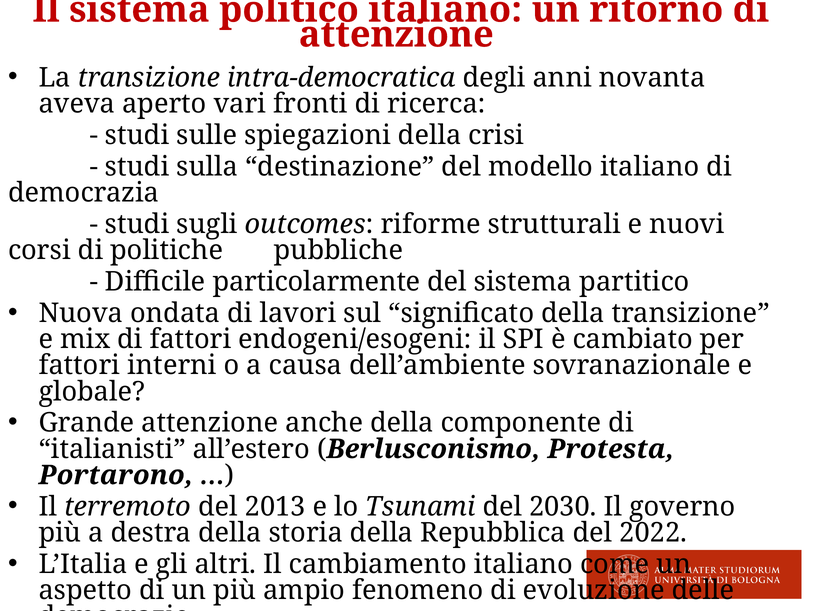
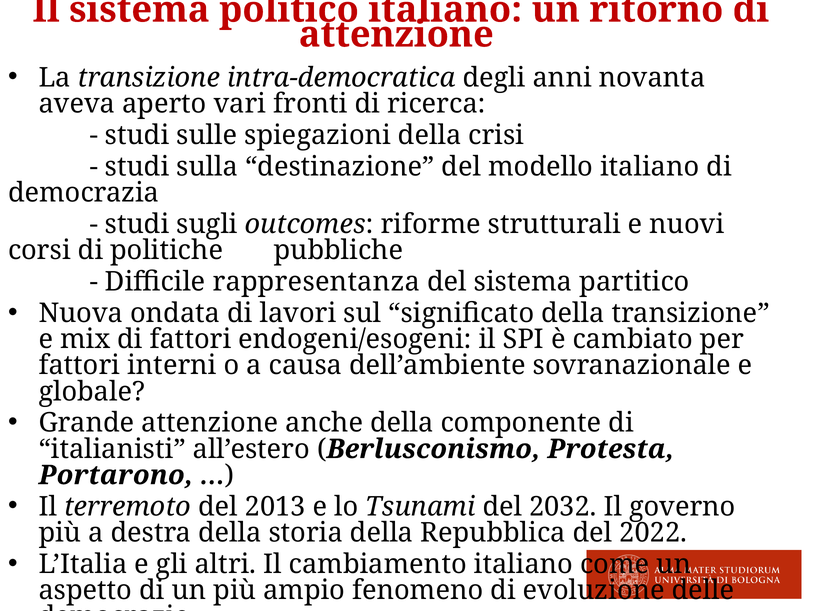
particolarmente: particolarmente -> rappresentanza (316, 282)
2030: 2030 -> 2032 (563, 507)
